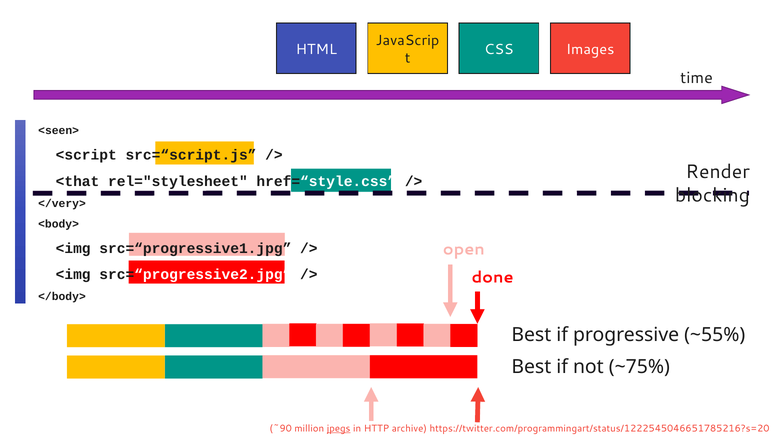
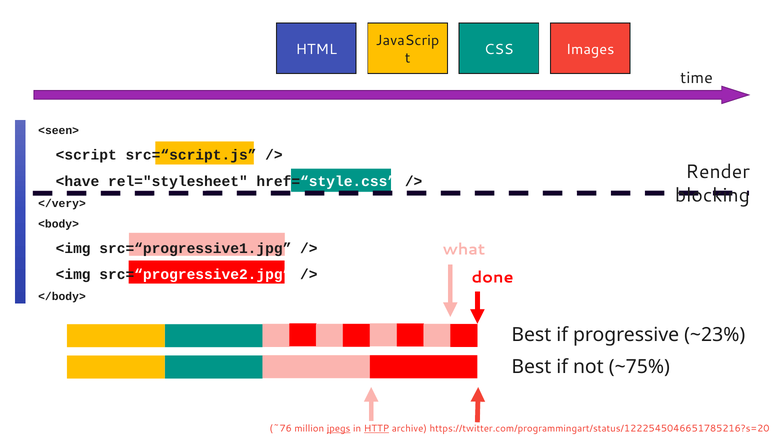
<that: <that -> <have (78, 181)
open: open -> what (464, 249)
~55%: ~55% -> ~23% (715, 335)
~90: ~90 -> ~76 (281, 428)
HTTP underline: none -> present (376, 428)
